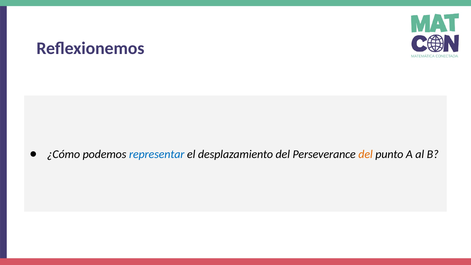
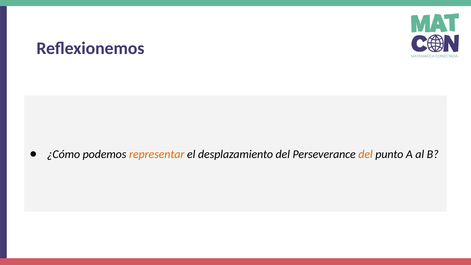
representar colour: blue -> orange (157, 154)
